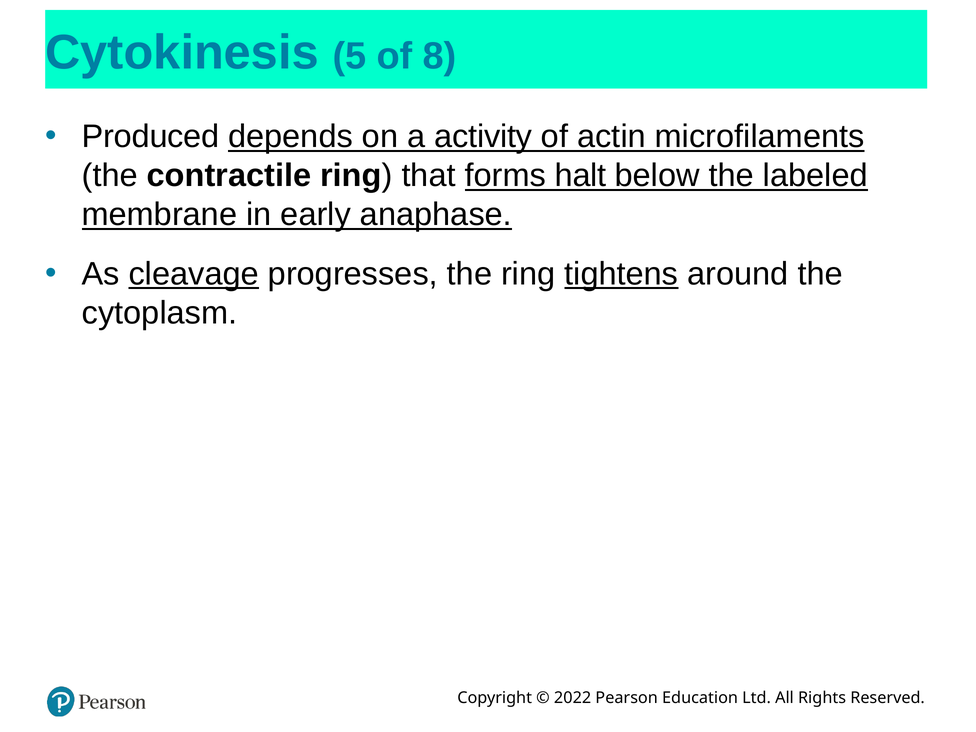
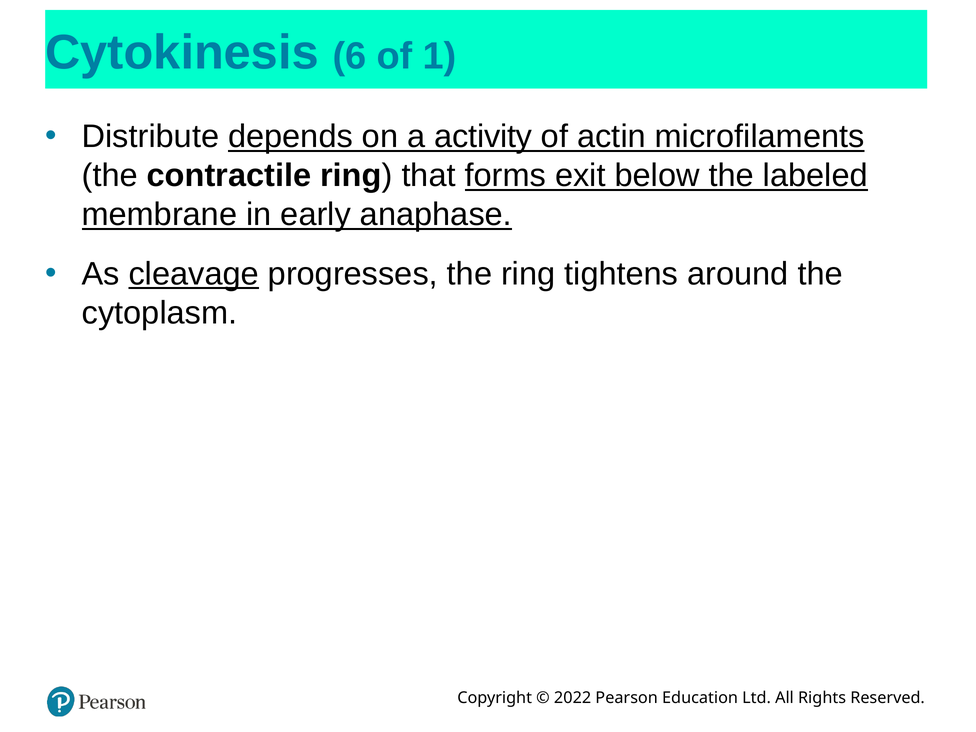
5: 5 -> 6 (349, 56)
8: 8 -> 1 (440, 56)
Produced: Produced -> Distribute (150, 137)
halt: halt -> exit (580, 176)
tightens underline: present -> none (621, 274)
